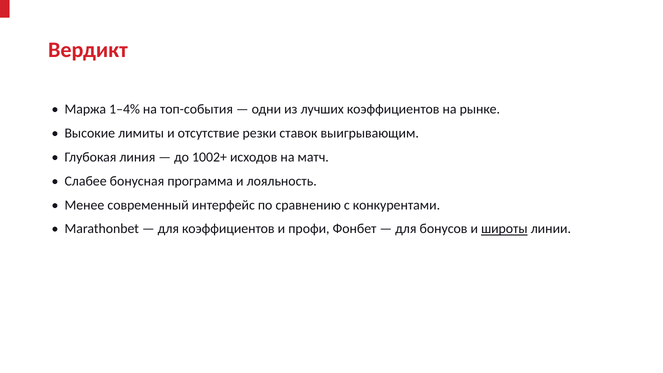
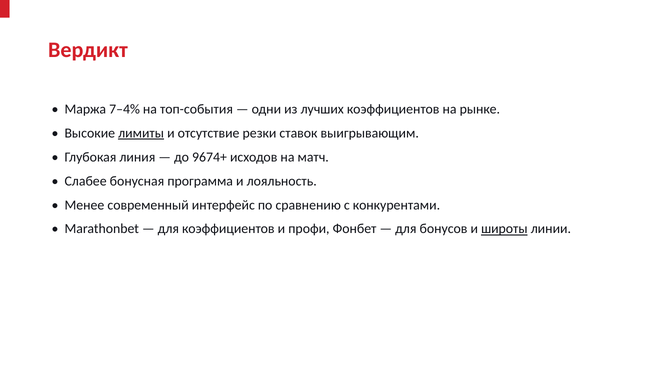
1–4%: 1–4% -> 7–4% (125, 109)
лимиты underline: none -> present (141, 133)
1002+: 1002+ -> 9674+ (209, 157)
